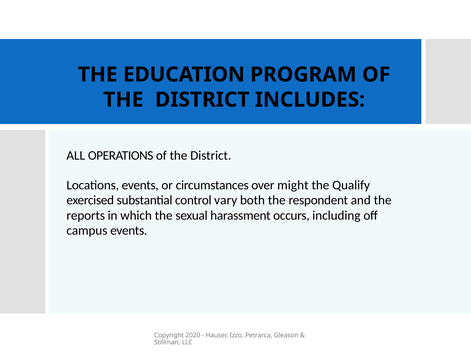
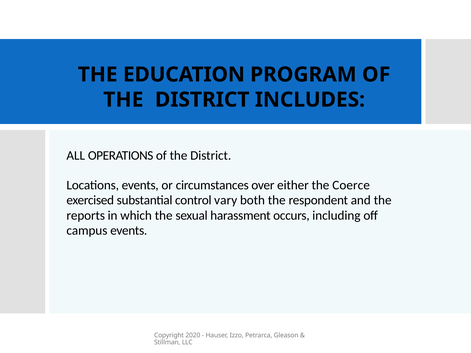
might: might -> either (293, 185)
Qualify: Qualify -> Coerce (351, 185)
